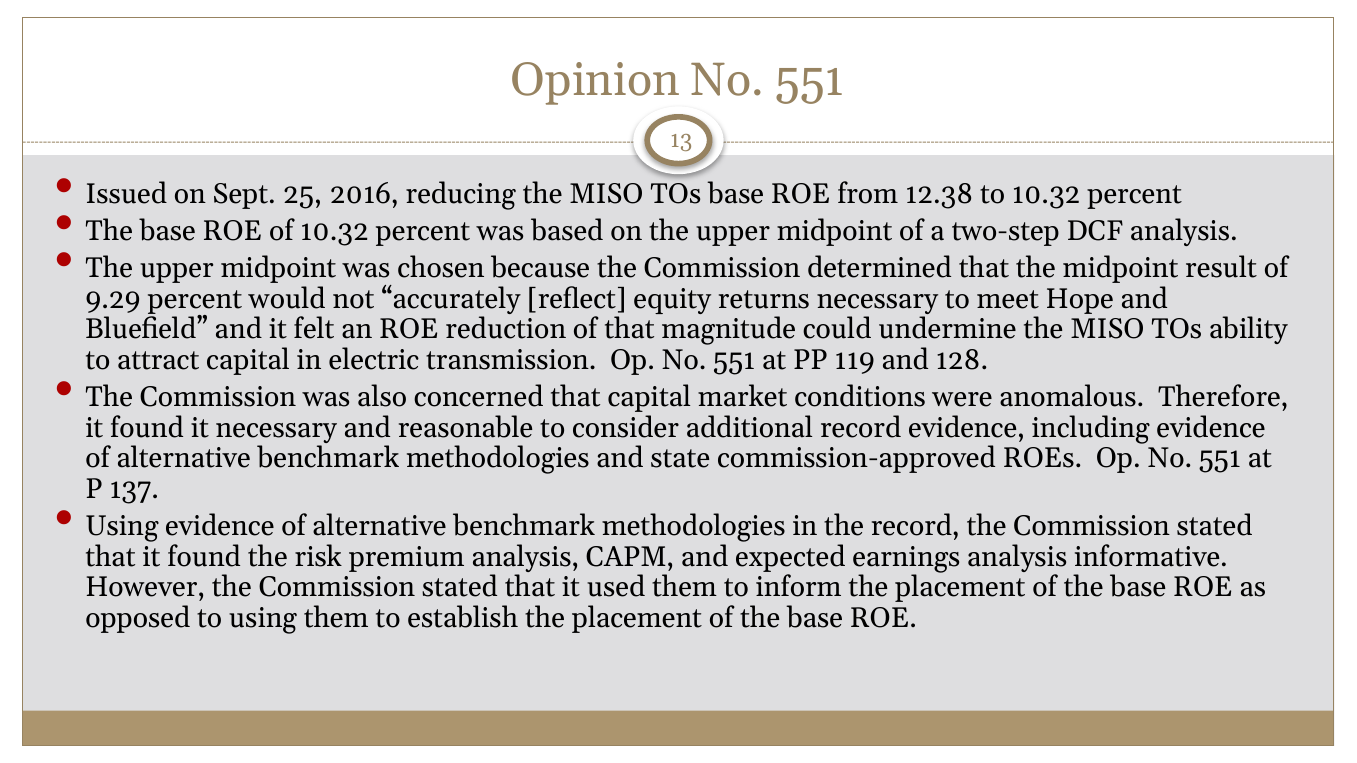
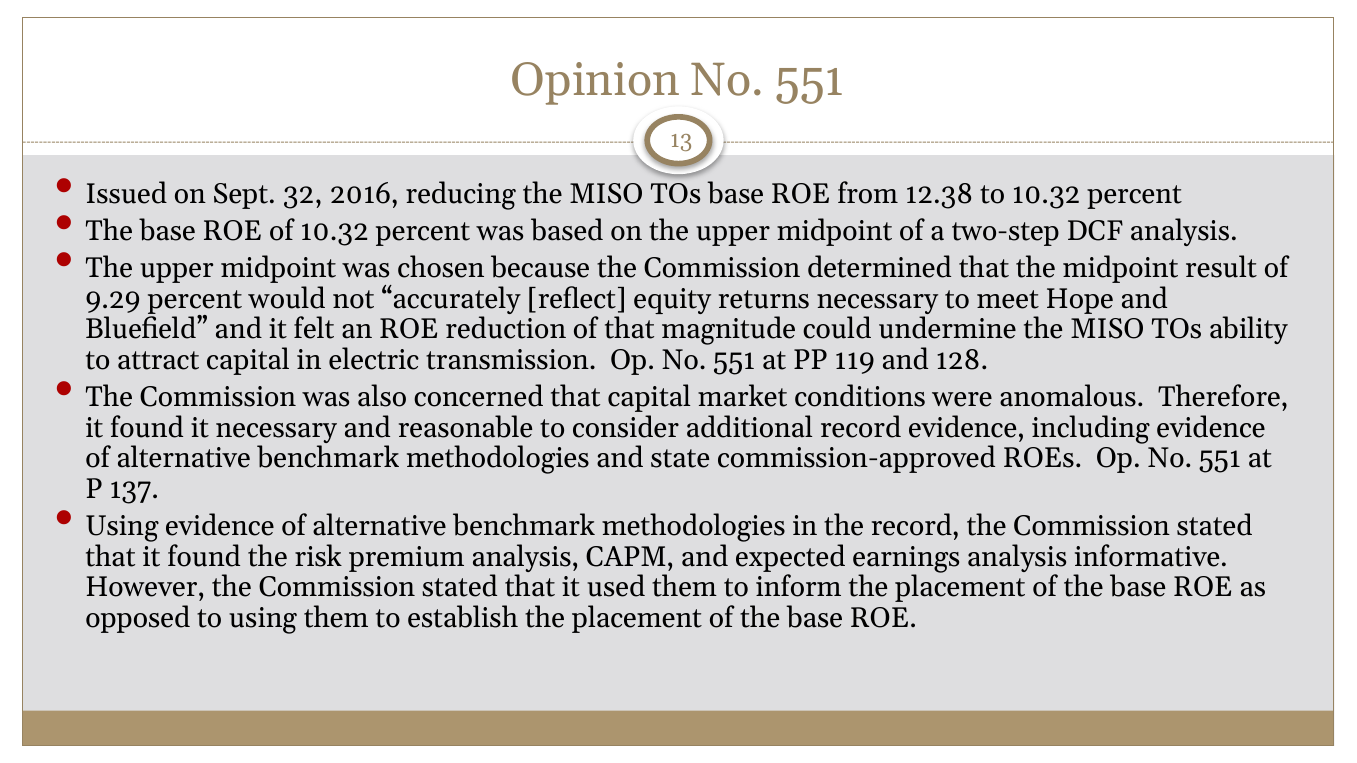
25: 25 -> 32 (303, 194)
